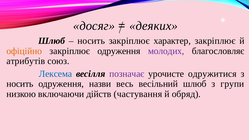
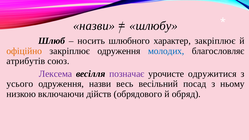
досяг: досяг -> назви (94, 26)
деяких: деяких -> шлюбу (154, 26)
носить закріплює: закріплює -> шлюбного (129, 41)
молодих colour: purple -> blue (166, 51)
Лексема colour: blue -> purple (56, 74)
носить: носить -> усього (20, 84)
весільний шлюб: шлюб -> посад (195, 84)
групи: групи -> ньому (232, 84)
частування: частування -> обрядового (138, 94)
